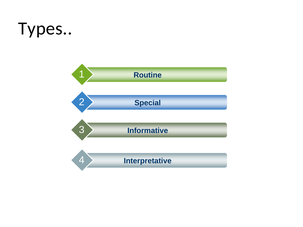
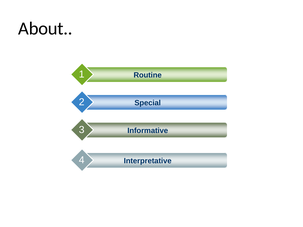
Types: Types -> About (45, 28)
